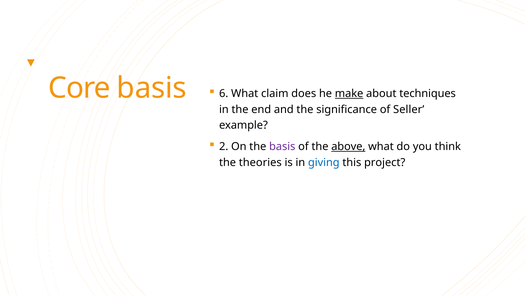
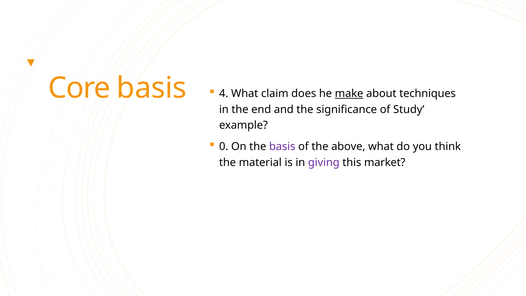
6: 6 -> 4 (224, 94)
Seller: Seller -> Study (409, 109)
2: 2 -> 0 (224, 147)
above underline: present -> none (348, 147)
theories: theories -> material (260, 162)
giving colour: blue -> purple (324, 162)
project: project -> market (385, 162)
